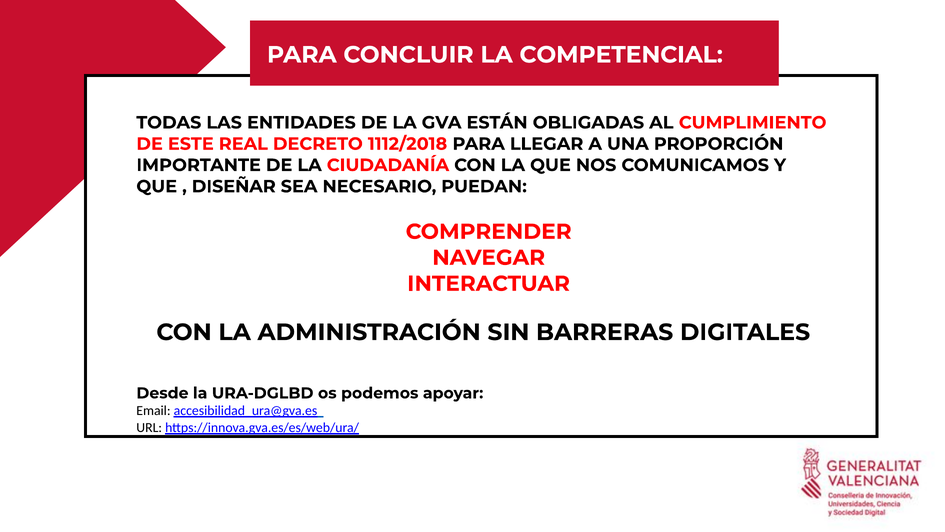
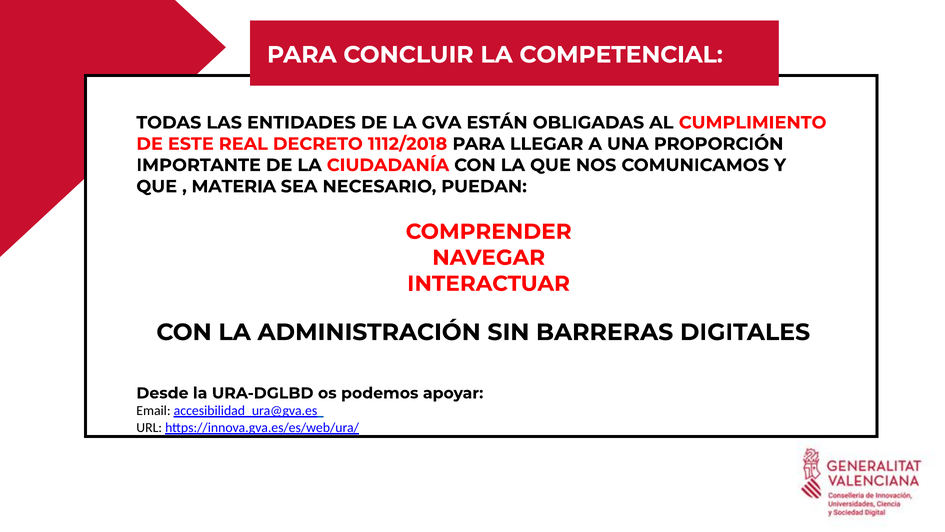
DISEÑAR: DISEÑAR -> MATERIA (234, 186)
